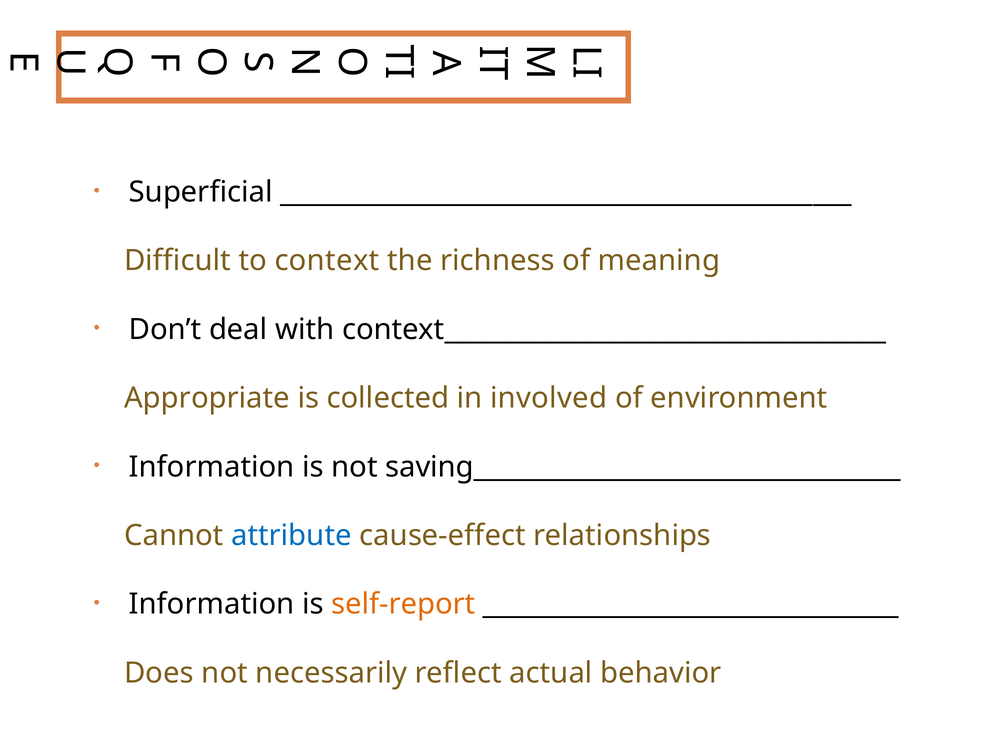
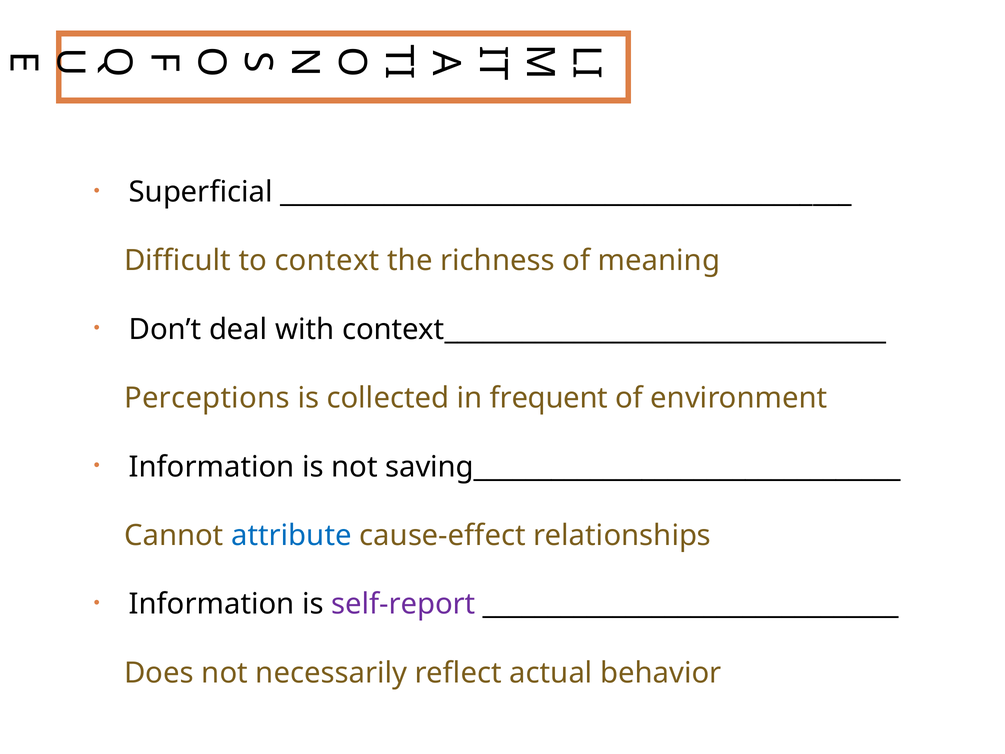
Appropriate: Appropriate -> Perceptions (207, 398)
involved: involved -> frequent (549, 398)
self-report colour: orange -> purple (403, 604)
